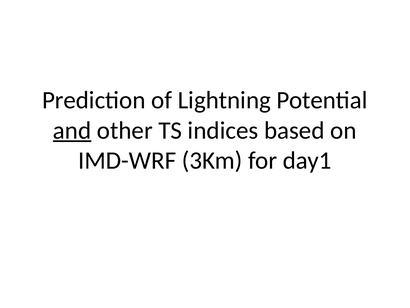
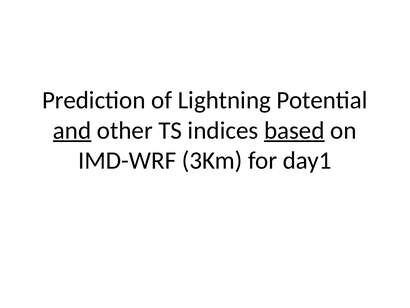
based underline: none -> present (294, 130)
